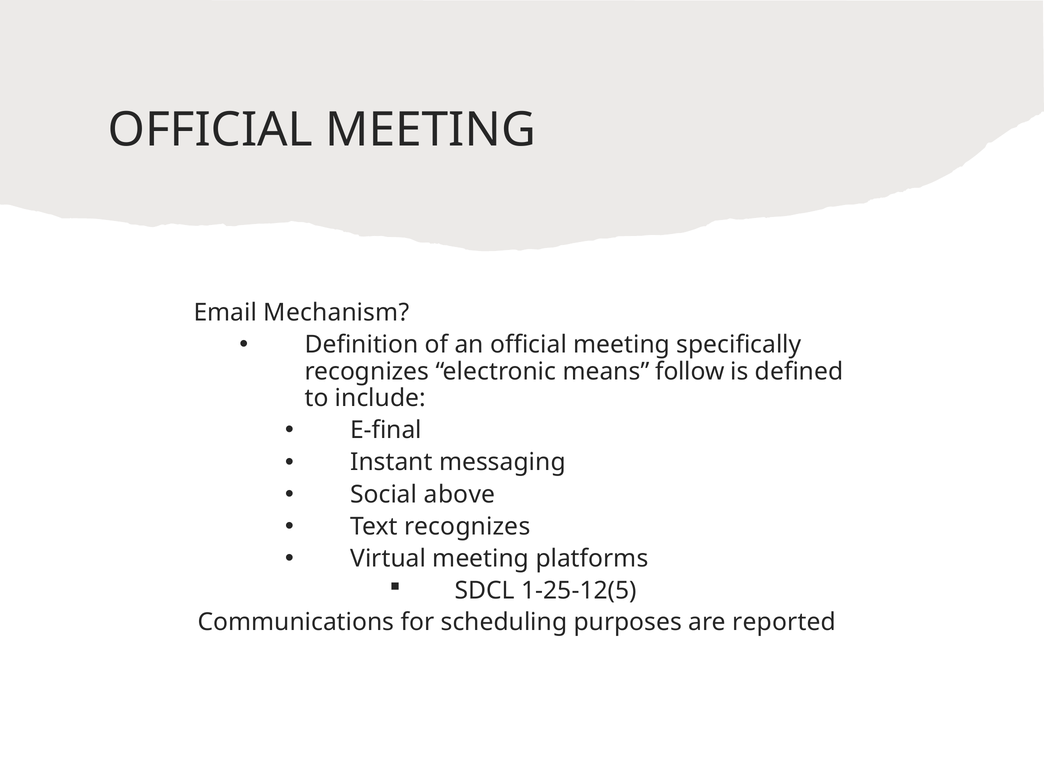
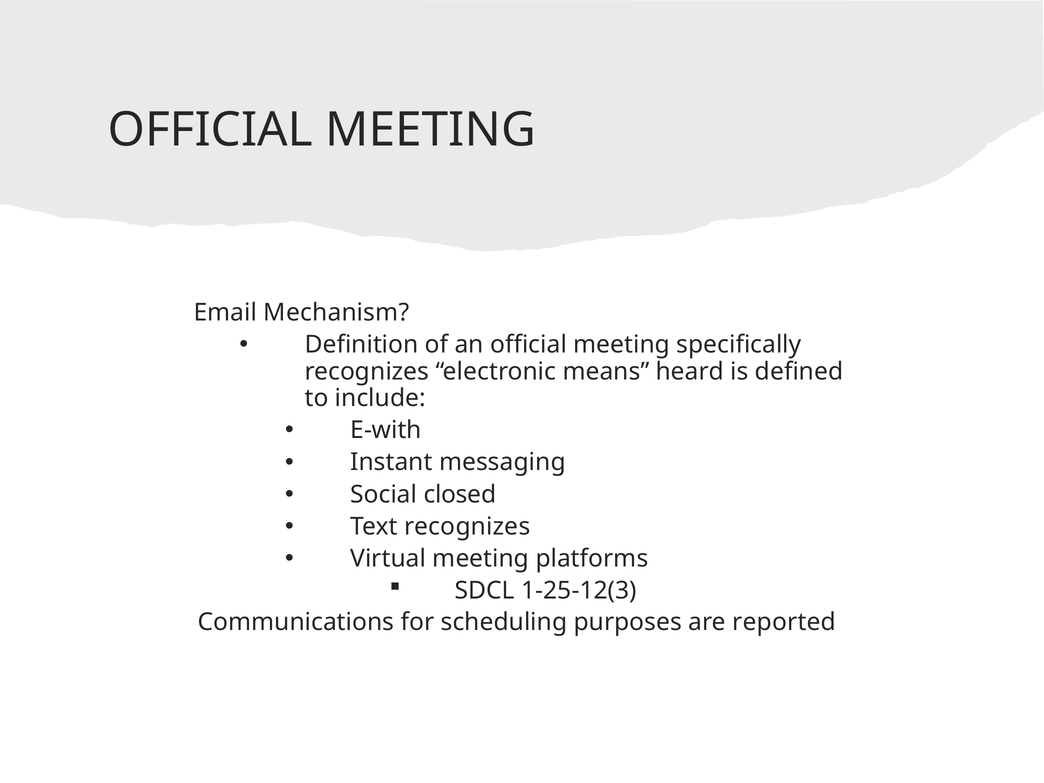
follow: follow -> heard (690, 371)
E-final: E-final -> E-with (386, 430)
above: above -> closed (460, 494)
1-25-12(5: 1-25-12(5 -> 1-25-12(3 (579, 591)
